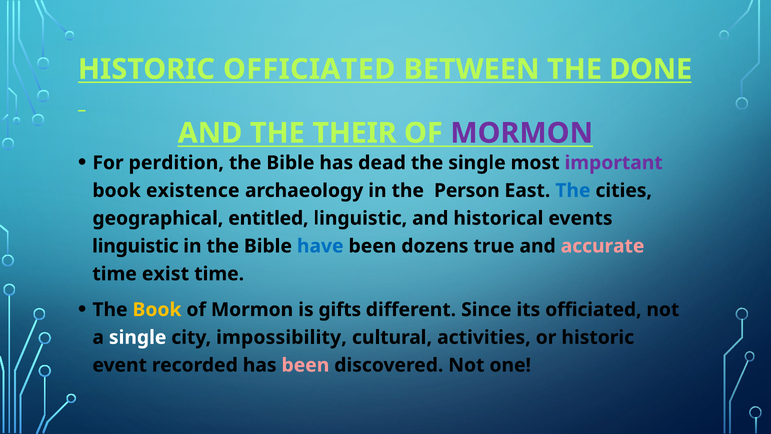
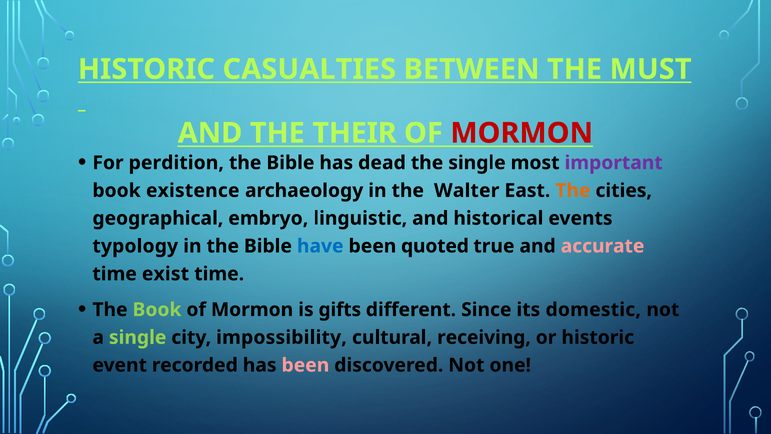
HISTORIC OFFICIATED: OFFICIATED -> CASUALTIES (309, 69)
DONE: DONE -> MUST (651, 69)
MORMON colour: purple -> red (522, 133)
Person: Person -> Walter (467, 190)
The colour: blue -> orange (573, 190)
entitled: entitled -> embryo (268, 218)
linguistic: linguistic -> typology (135, 246)
dozens: dozens -> quoted (435, 246)
Book colour: yellow -> light green (157, 309)
its officiated: officiated -> domestic (593, 309)
single colour: white -> light green (138, 337)
activities: activities -> receiving (484, 337)
